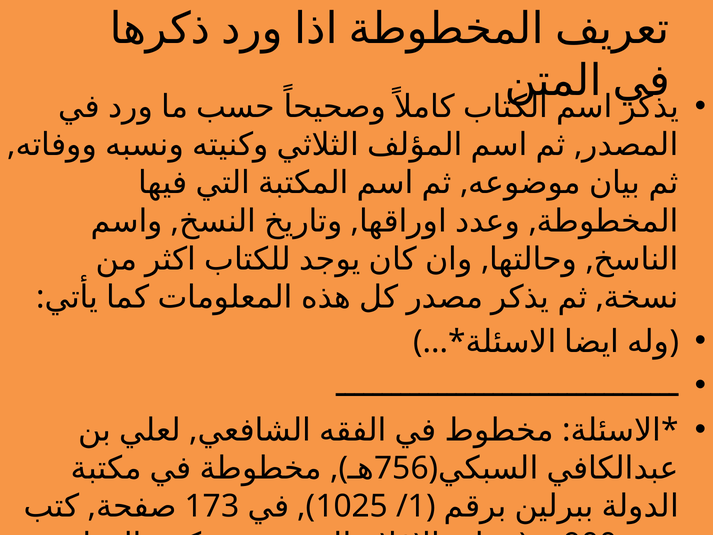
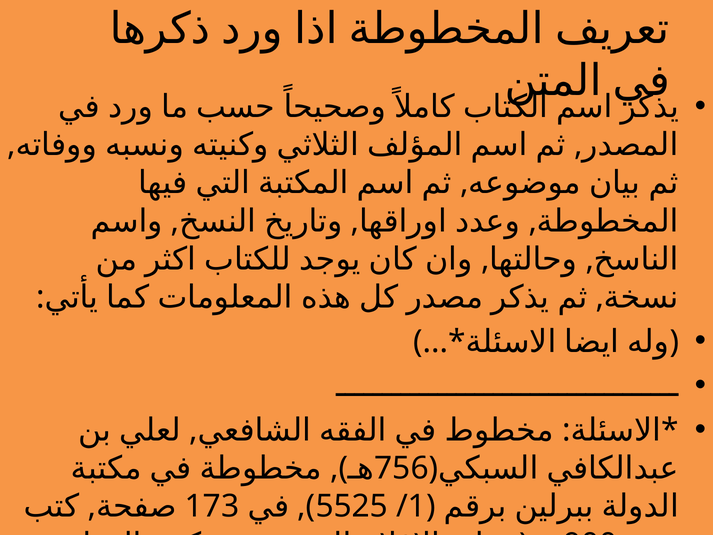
1025: 1025 -> 5525 (352, 506)
